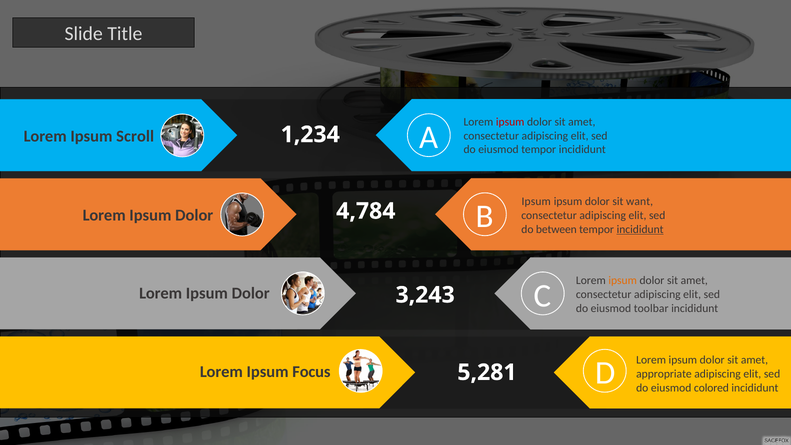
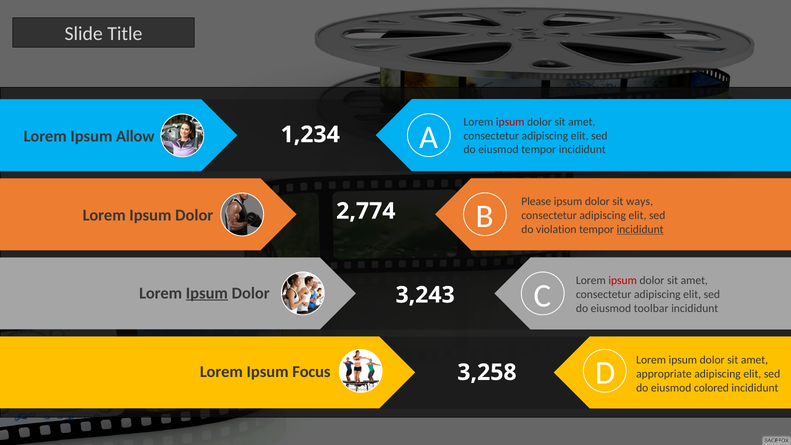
Scroll: Scroll -> Allow (135, 137)
Ipsum: Ipsum -> Please (536, 201)
want: want -> ways (640, 201)
4,784: 4,784 -> 2,774 (366, 211)
between: between -> violation (556, 229)
ipsum colour: orange -> red (623, 281)
Ipsum underline: none -> present (207, 293)
5,281: 5,281 -> 3,258 (487, 372)
